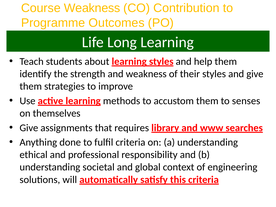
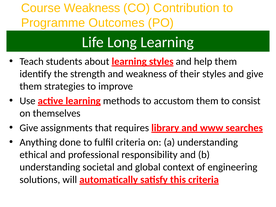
senses: senses -> consist (246, 101)
